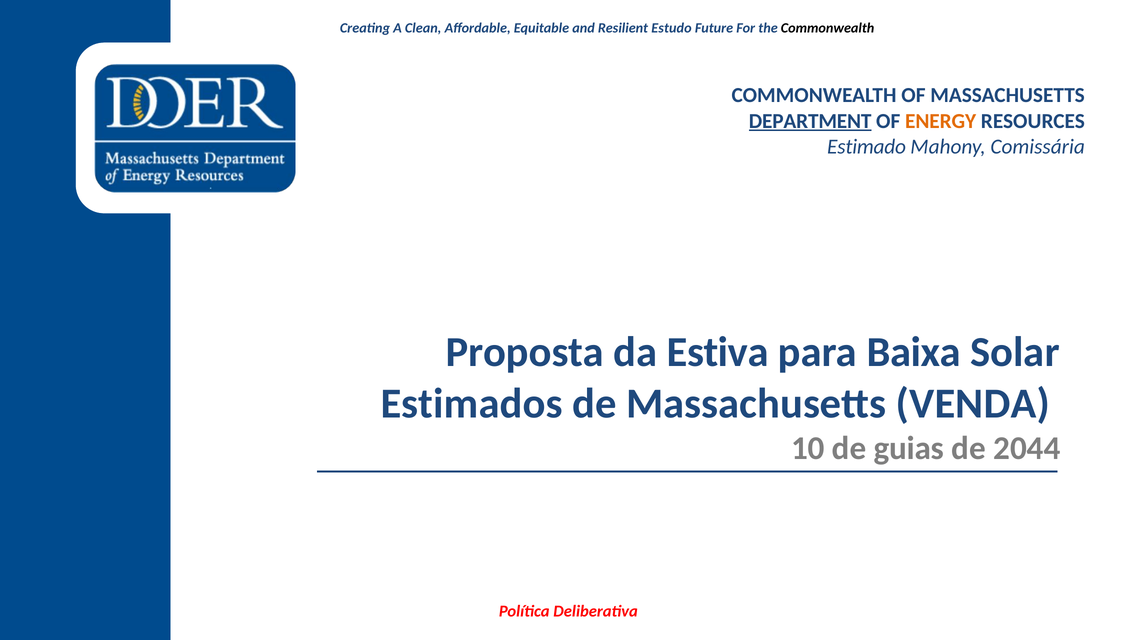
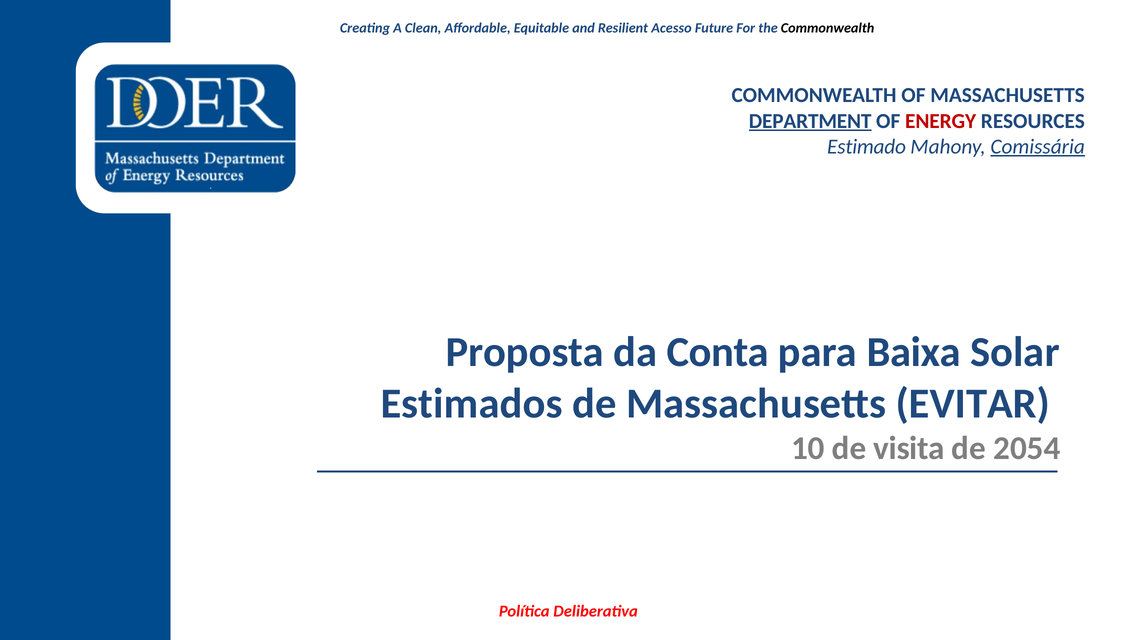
Estudo: Estudo -> Acesso (672, 28)
ENERGY colour: orange -> red (941, 121)
Comissária underline: none -> present (1038, 146)
Estiva: Estiva -> Conta (718, 352)
VENDA: VENDA -> EVITAR (973, 403)
guias: guias -> visita (909, 448)
2044: 2044 -> 2054 (1027, 448)
